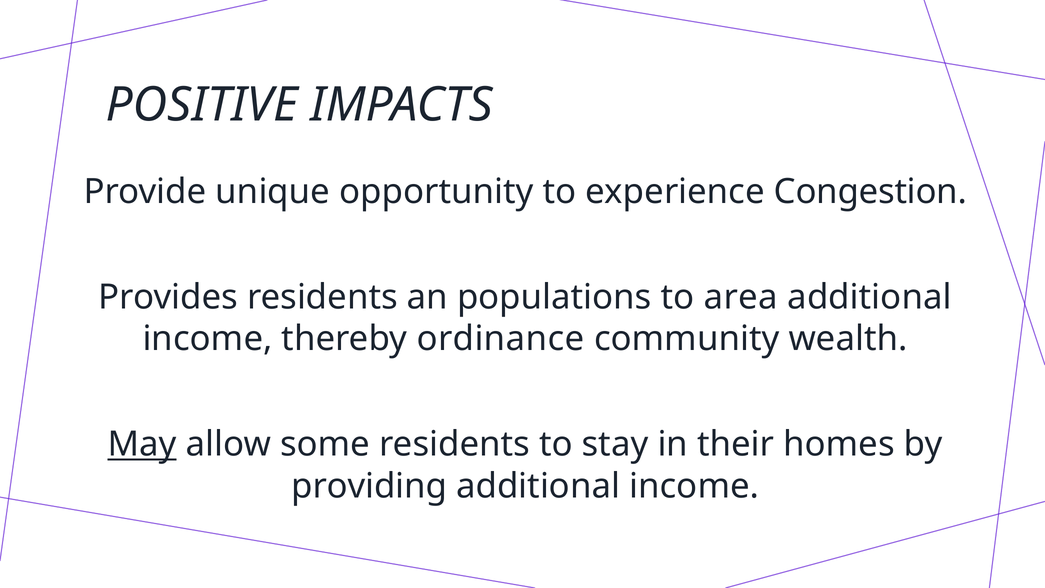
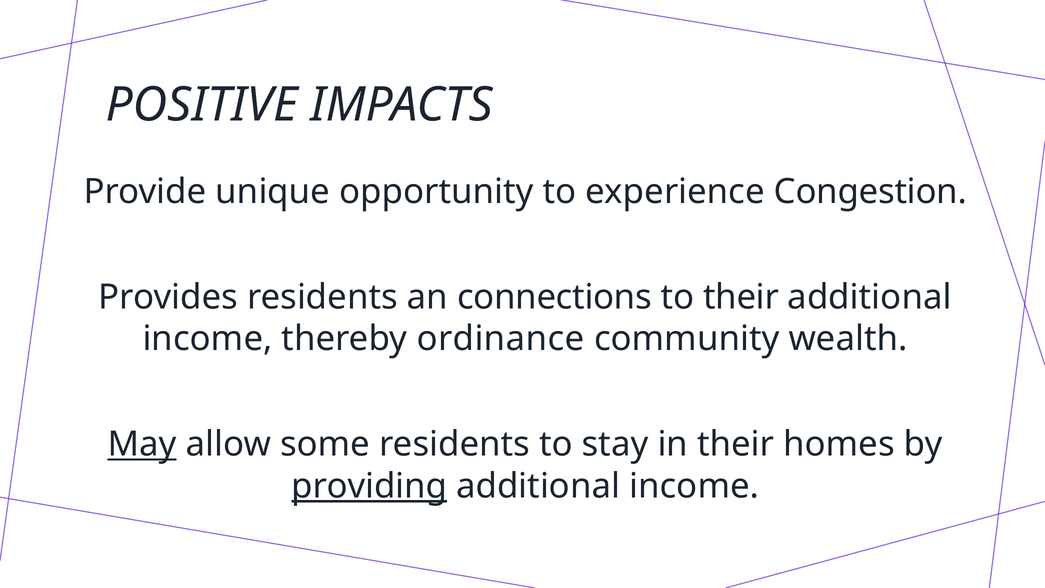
populations: populations -> connections (554, 297)
to area: area -> their (741, 297)
providing underline: none -> present (369, 486)
